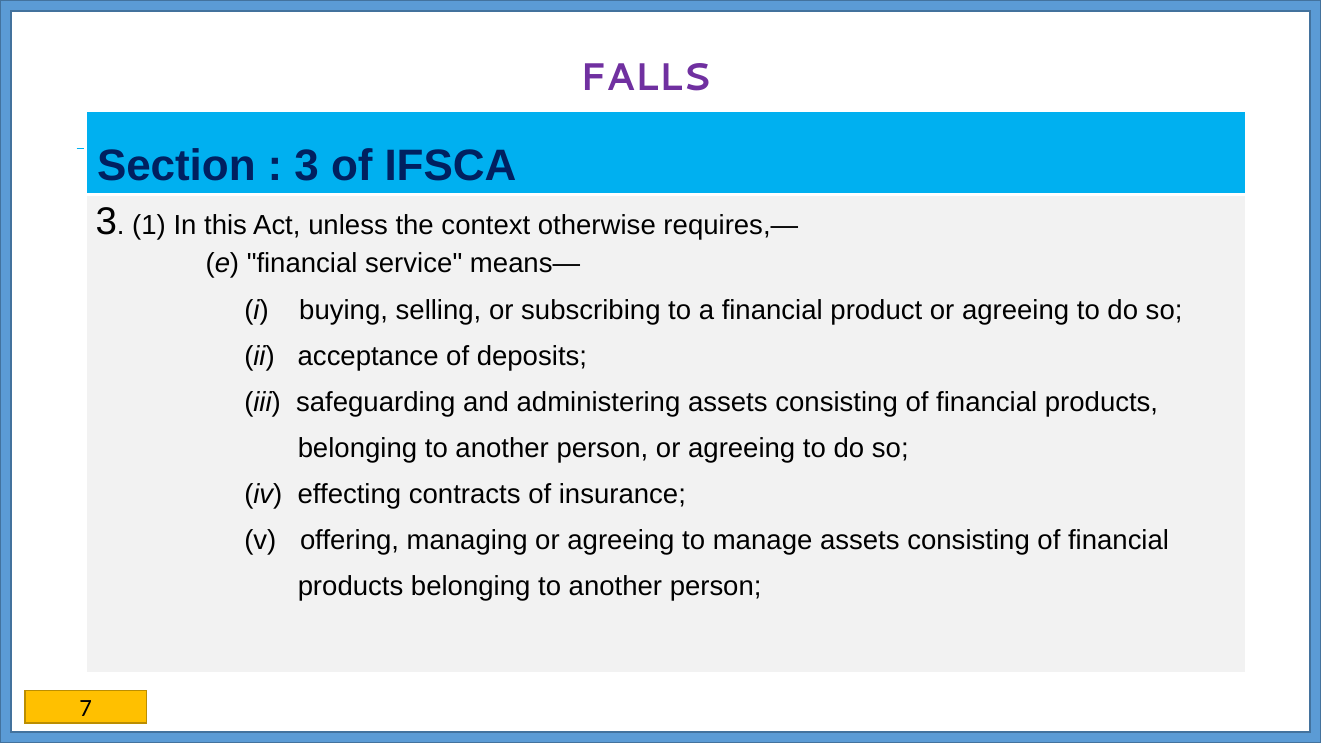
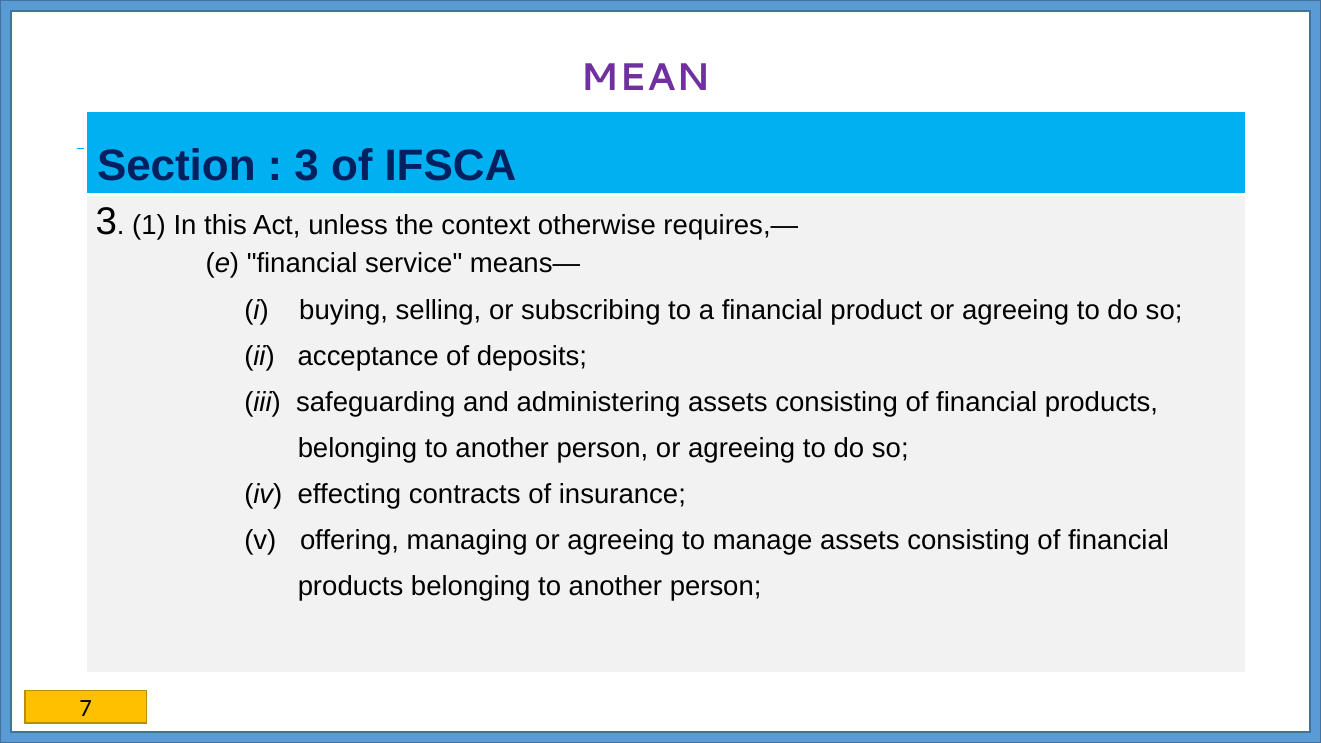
FALLS: FALLS -> MEAN (645, 77)
